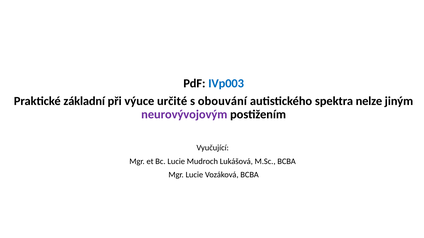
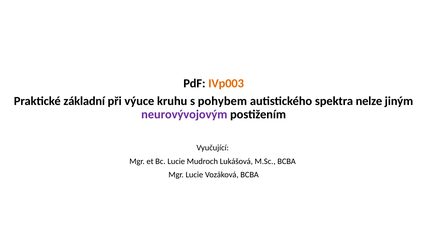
IVp003 colour: blue -> orange (226, 84)
určité: určité -> kruhu (172, 101)
obouvání: obouvání -> pohybem (222, 101)
